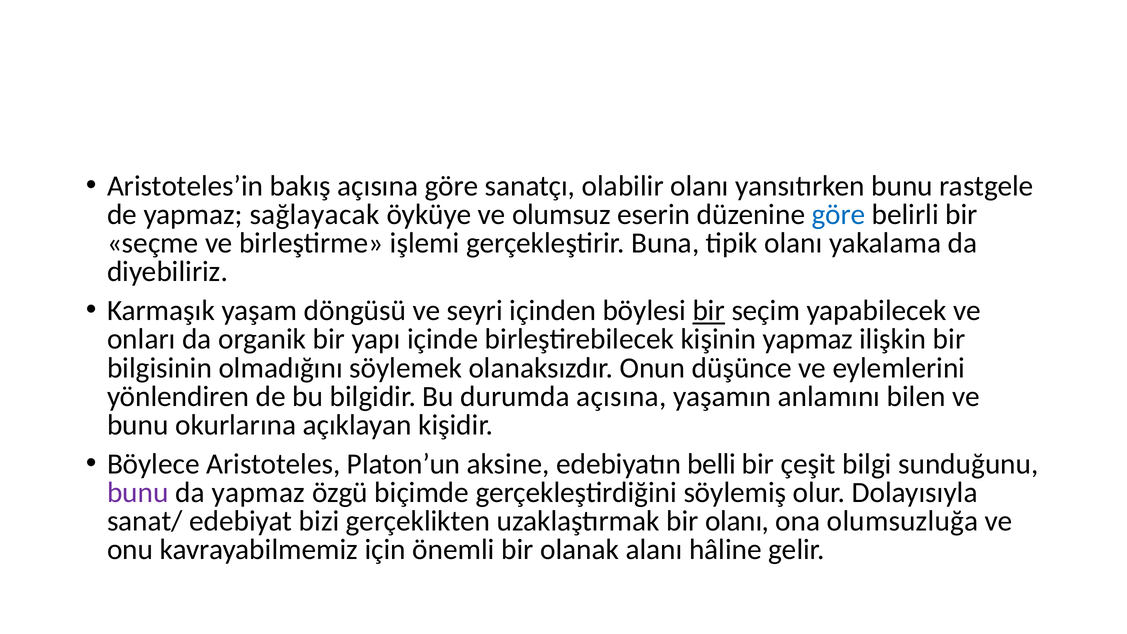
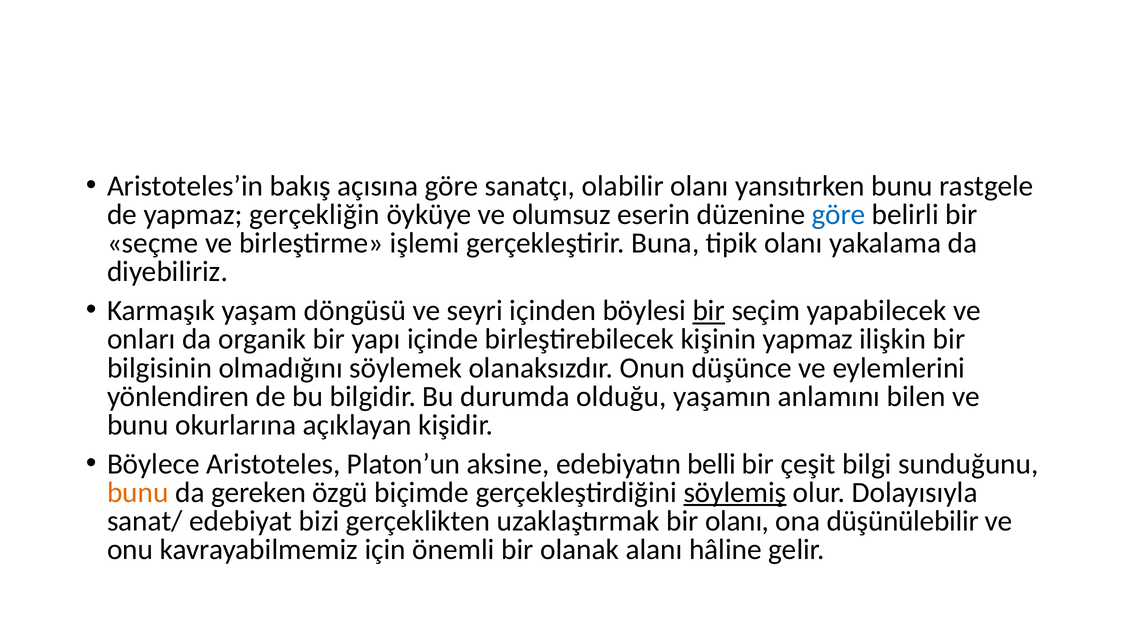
sağlayacak: sağlayacak -> gerçekliğin (315, 215)
durumda açısına: açısına -> olduğu (621, 396)
bunu colour: purple -> orange (138, 492)
da yapmaz: yapmaz -> gereken (259, 492)
söylemiş underline: none -> present (735, 492)
olumsuzluğa: olumsuzluğa -> düşünülebilir (903, 521)
